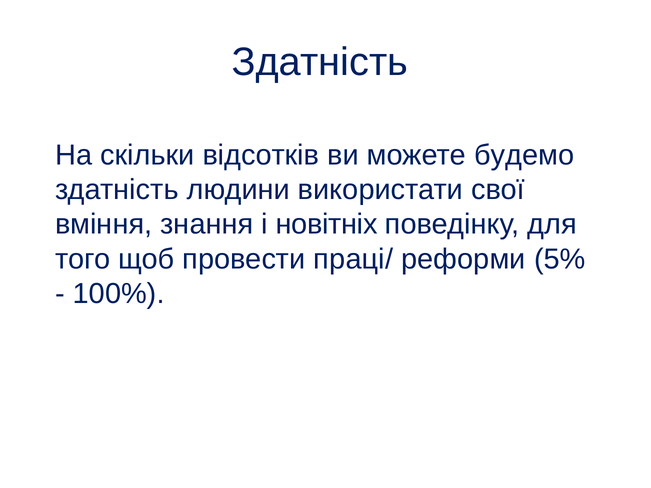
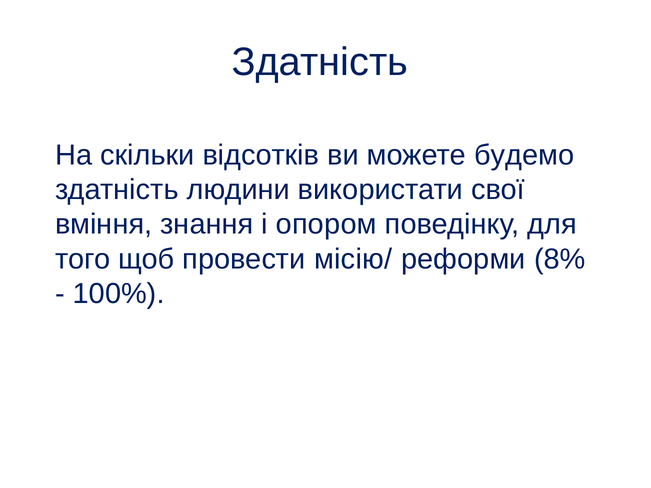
новітніх: новітніх -> опором (326, 225)
праці/: праці/ -> місію/ (353, 259)
5%: 5% -> 8% (560, 259)
